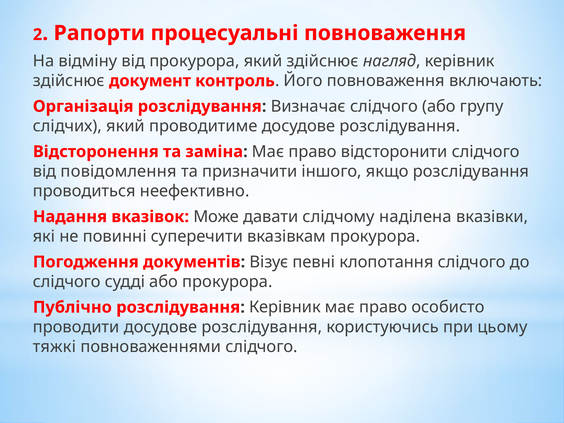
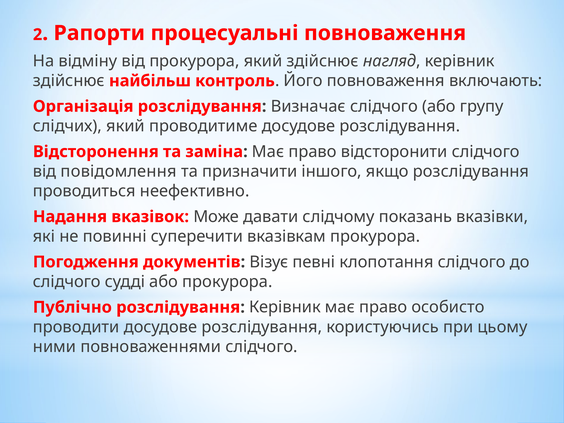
документ: документ -> найбільш (150, 81)
наділена: наділена -> показань (416, 217)
тяжкі: тяжкі -> ними (55, 347)
